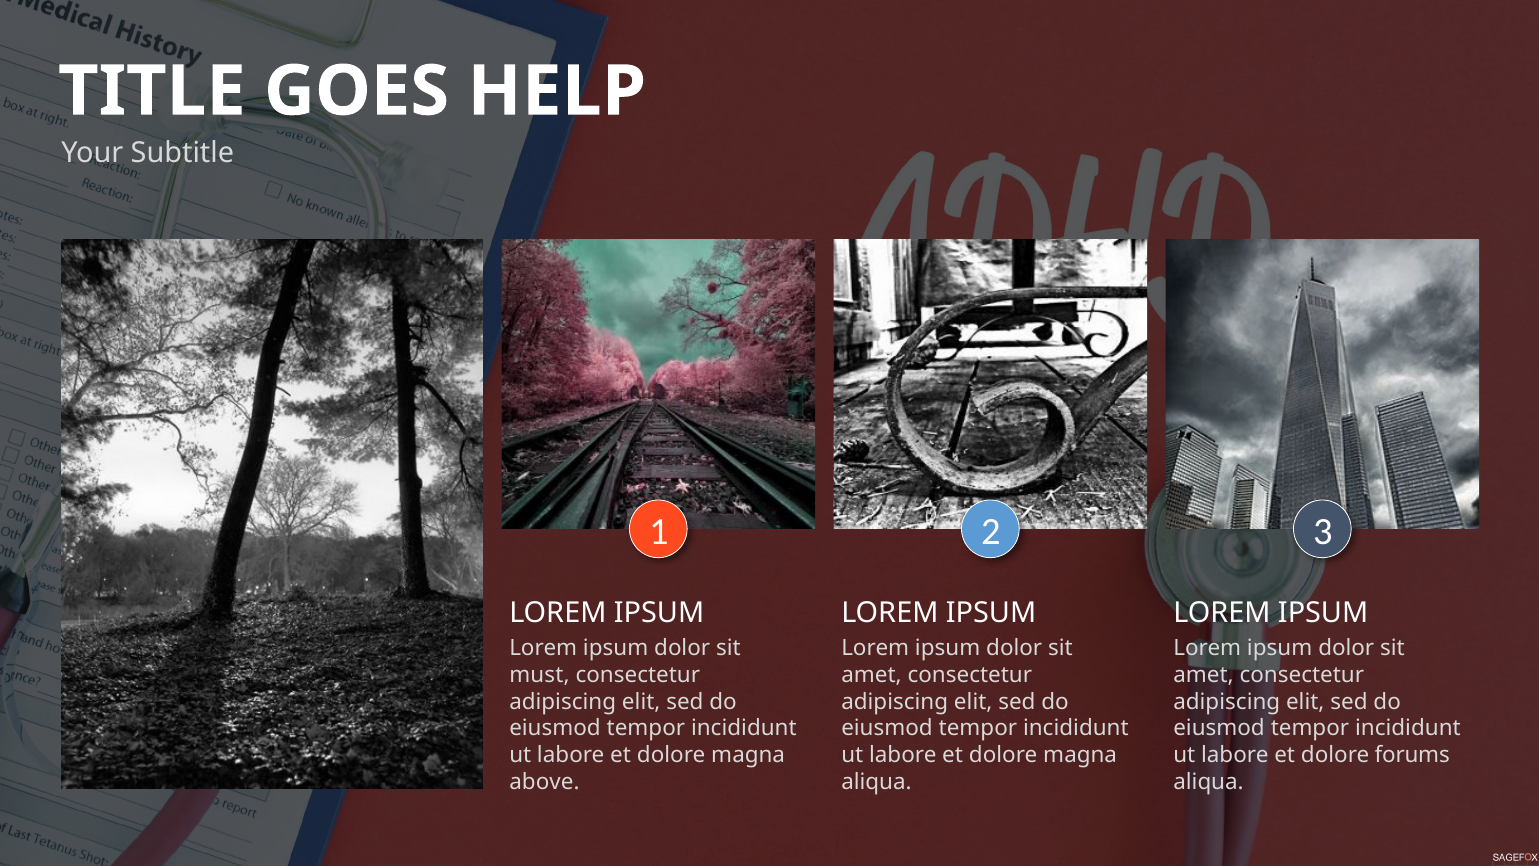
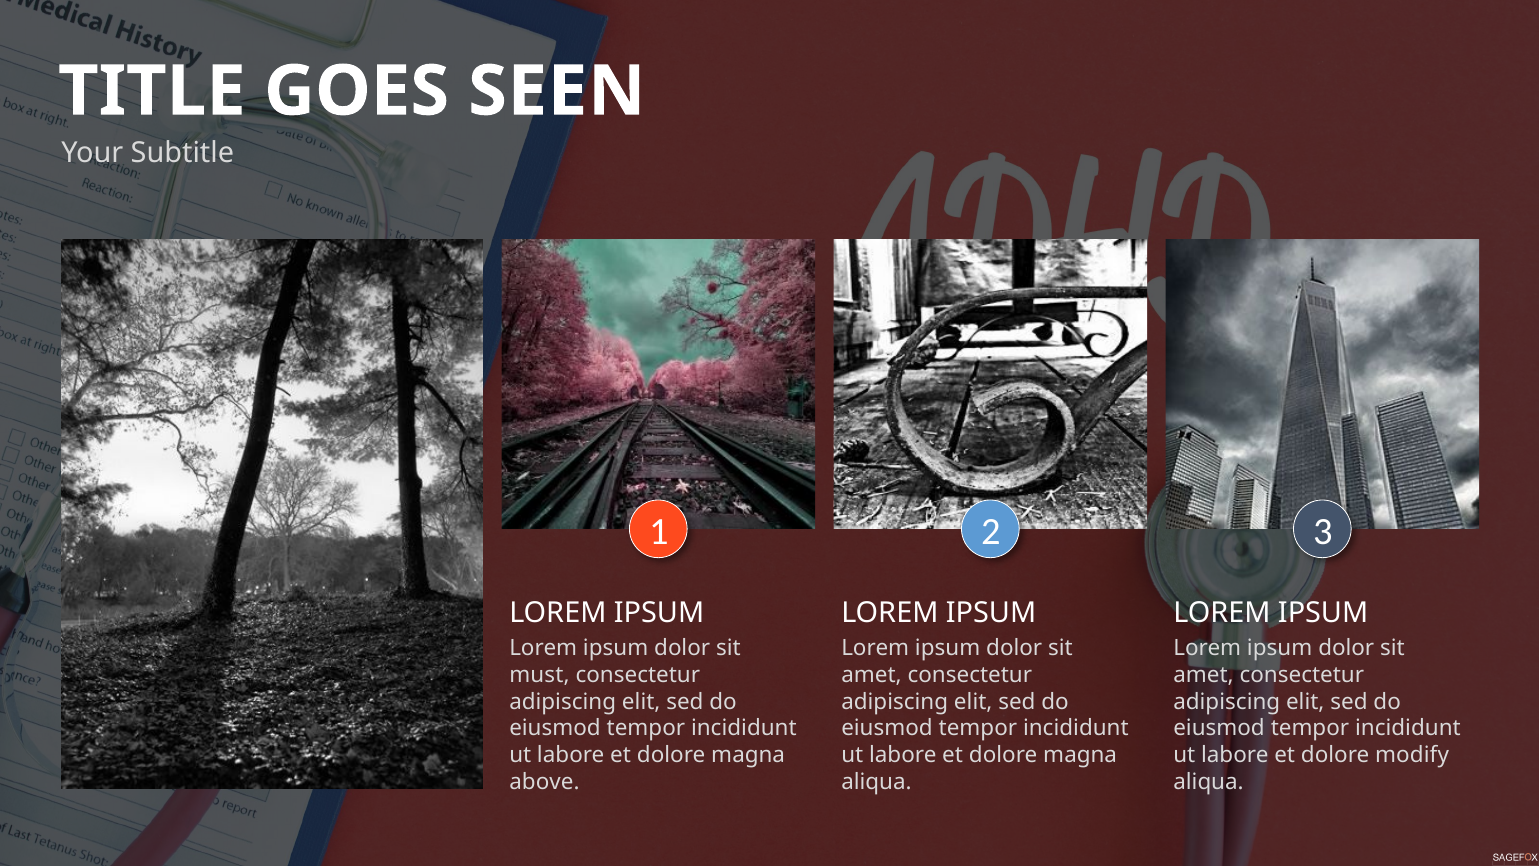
HELP: HELP -> SEEN (557, 91)
forums: forums -> modify (1412, 755)
